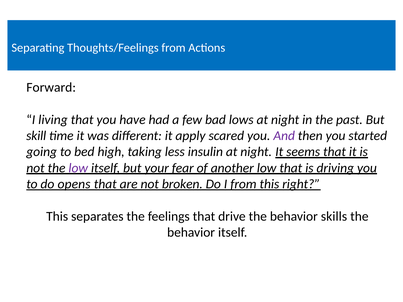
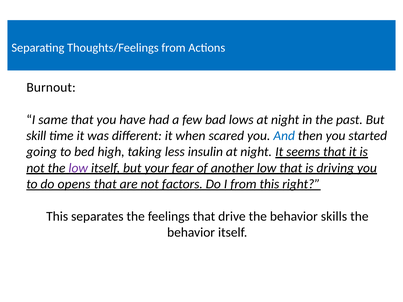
Forward: Forward -> Burnout (51, 87)
living: living -> same (53, 120)
apply: apply -> when (190, 136)
And colour: purple -> blue (284, 136)
broken: broken -> factors (182, 184)
